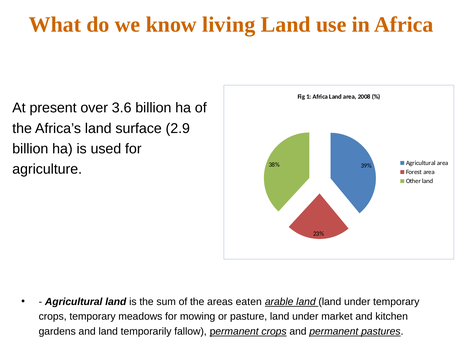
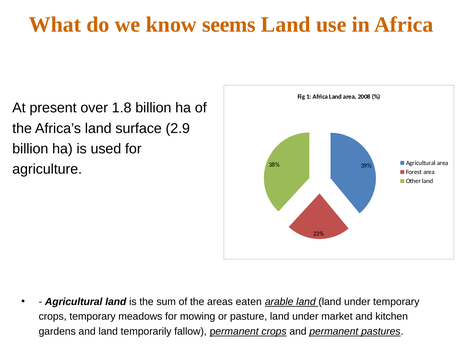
living: living -> seems (229, 25)
3.6: 3.6 -> 1.8 (122, 108)
